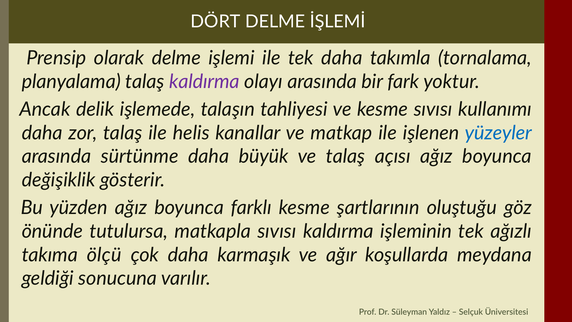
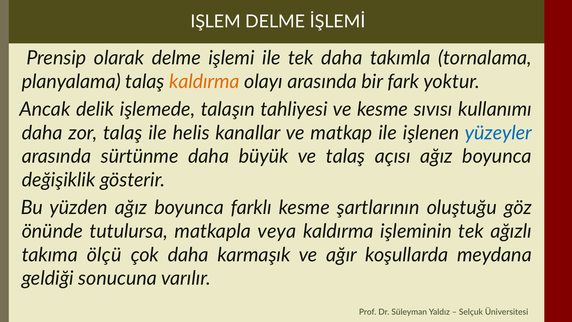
DÖRT: DÖRT -> IŞLEM (216, 22)
kaldırma colour: purple -> orange (204, 82)
matkapla sıvısı: sıvısı -> veya (277, 231)
